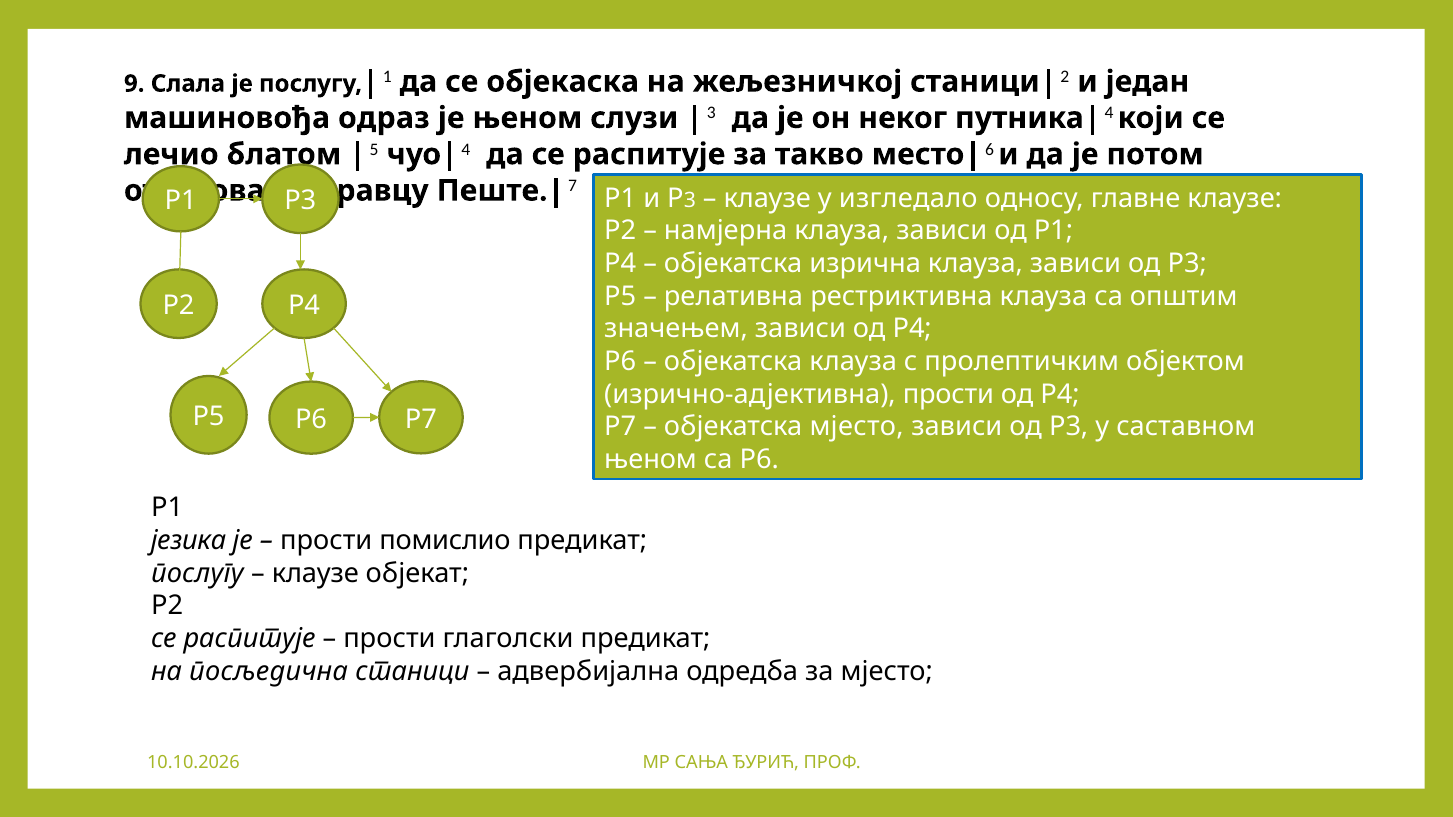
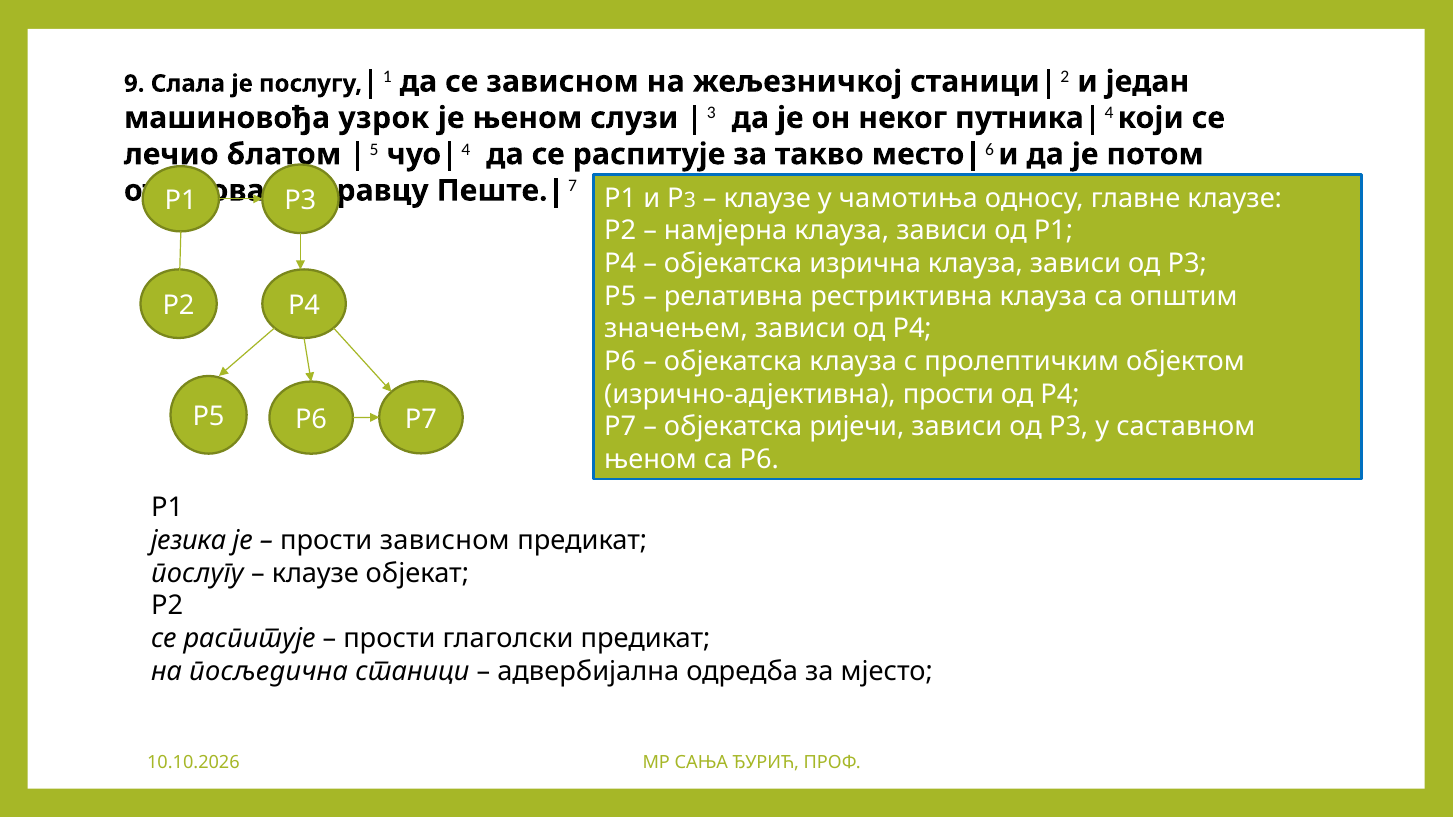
се објекаска: објекаска -> зависном (563, 82)
одраз: одраз -> узрок (384, 118)
изгледало: изгледало -> чамотиња (908, 198)
објекатска мјесто: мјесто -> ријечи (857, 427)
прости помислио: помислио -> зависном (445, 541)
